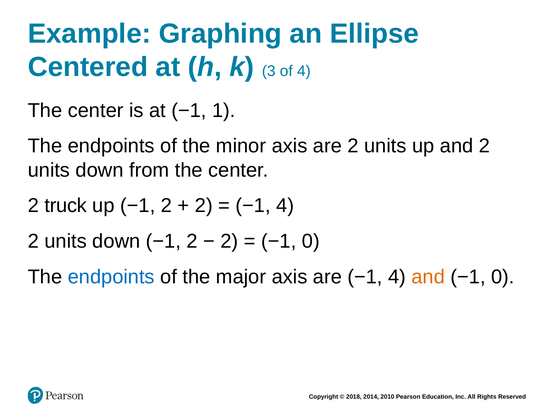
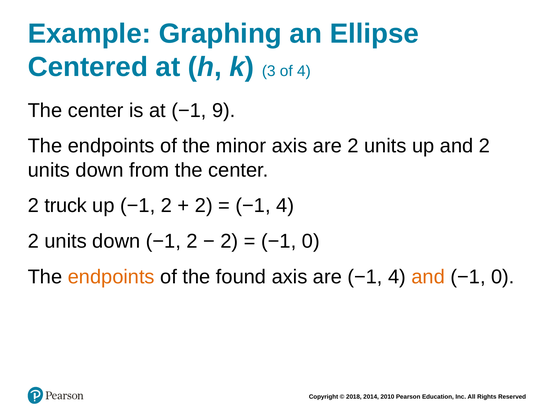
1: 1 -> 9 (224, 111)
endpoints colour: blue -> orange (111, 277)
major: major -> found (241, 277)
